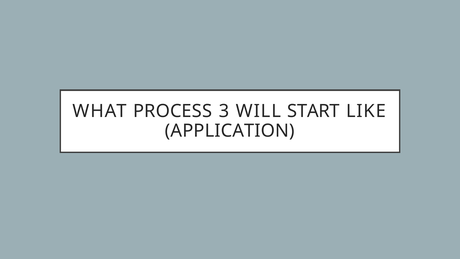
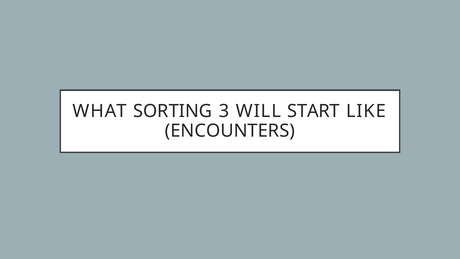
PROCESS: PROCESS -> SORTING (173, 111)
APPLICATION: APPLICATION -> ENCOUNTERS (230, 131)
